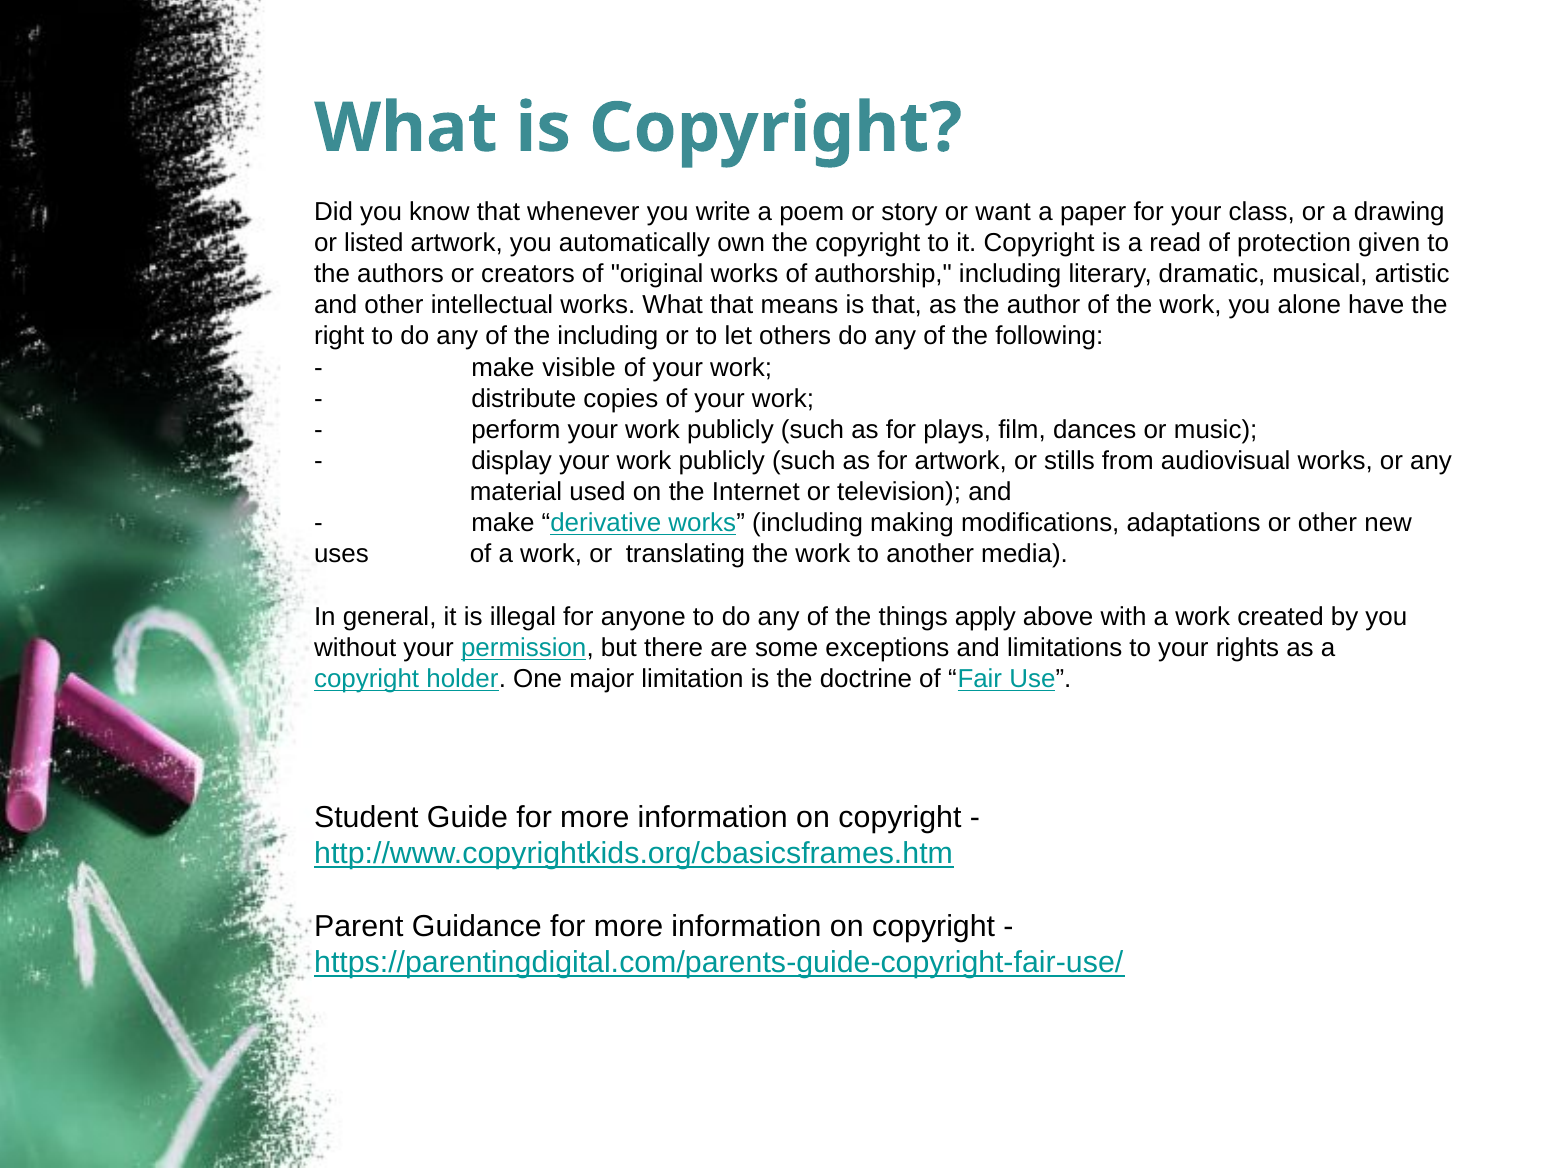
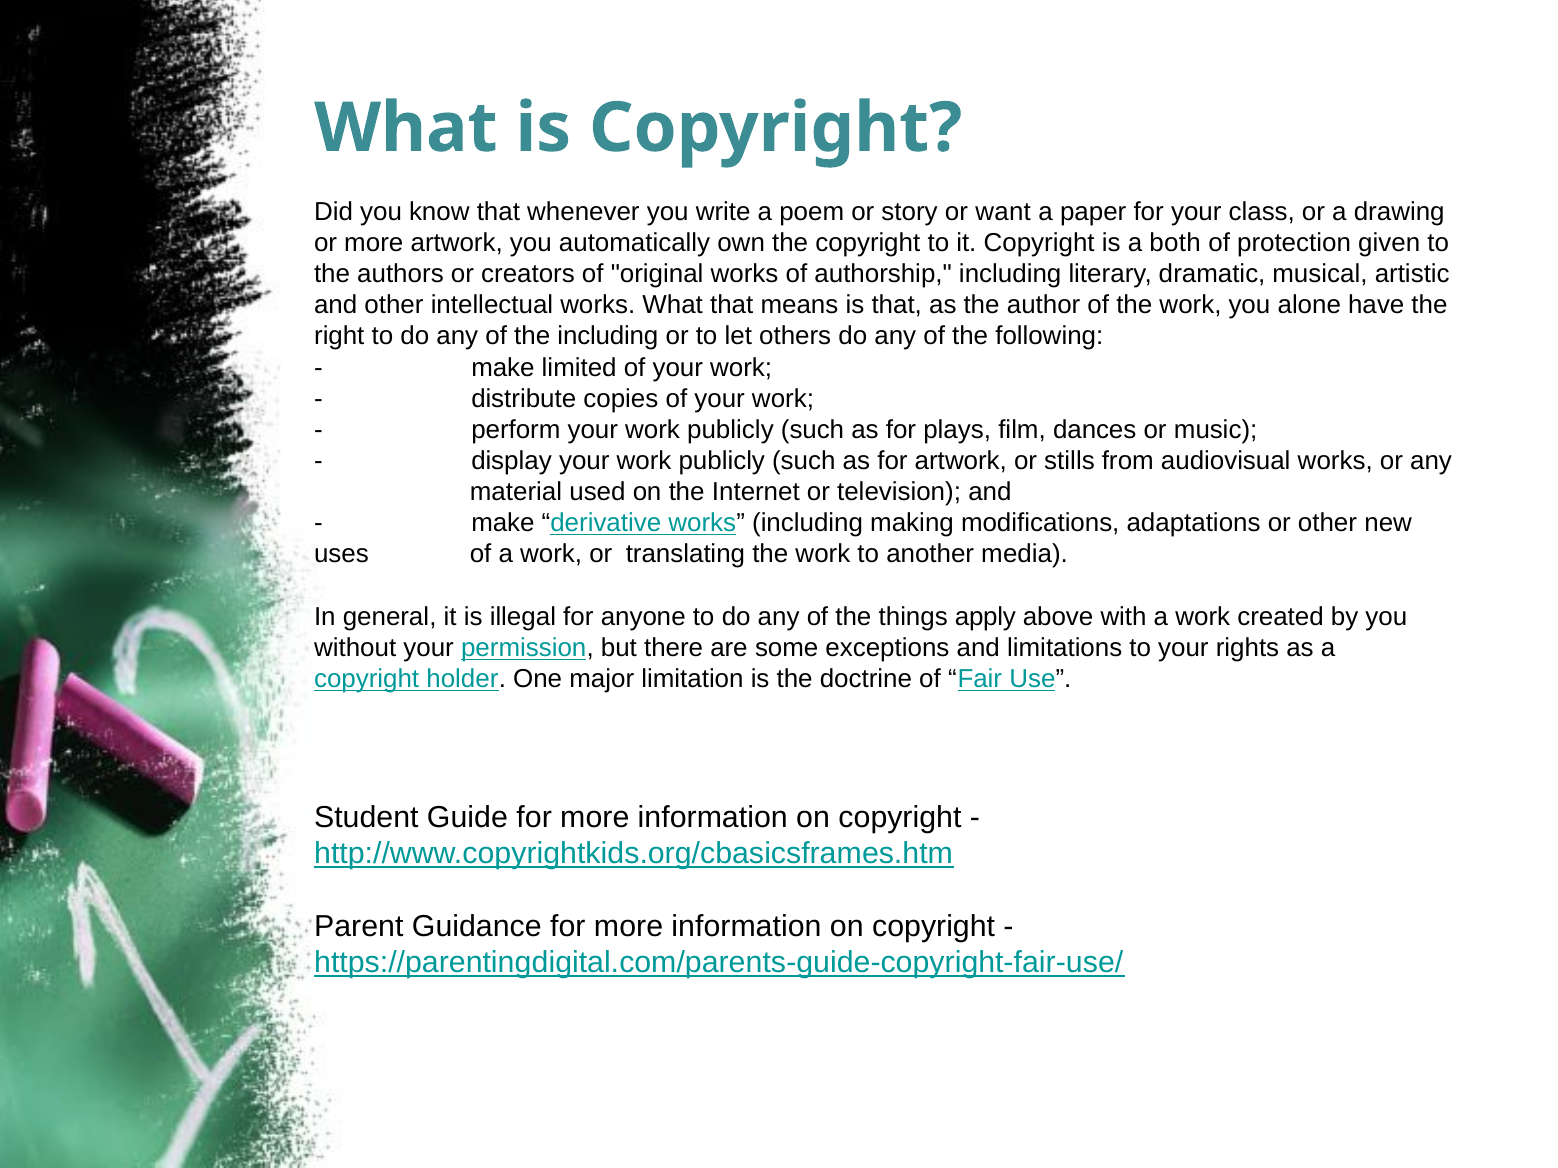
or listed: listed -> more (374, 243)
read: read -> both (1175, 243)
visible: visible -> limited (579, 368)
